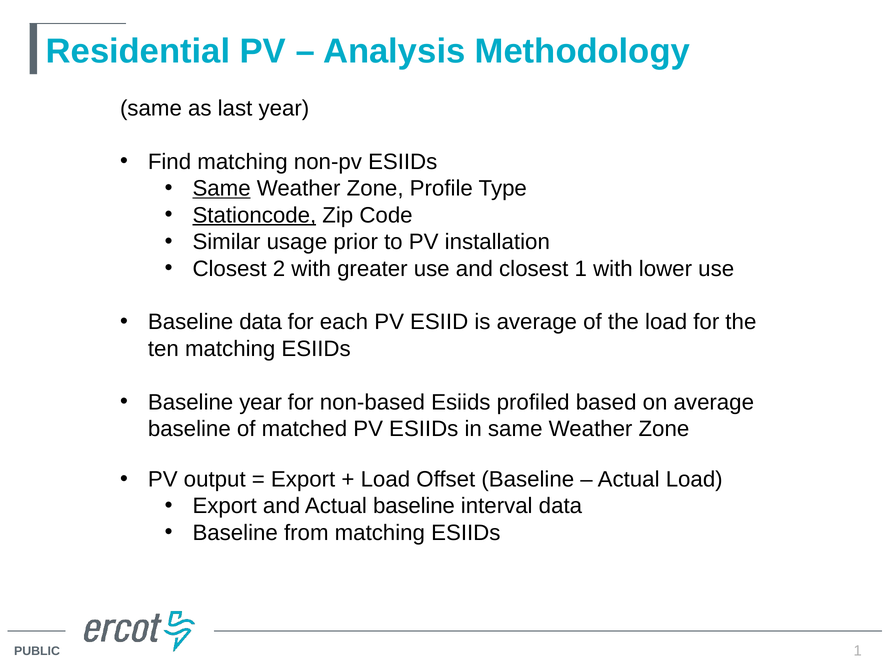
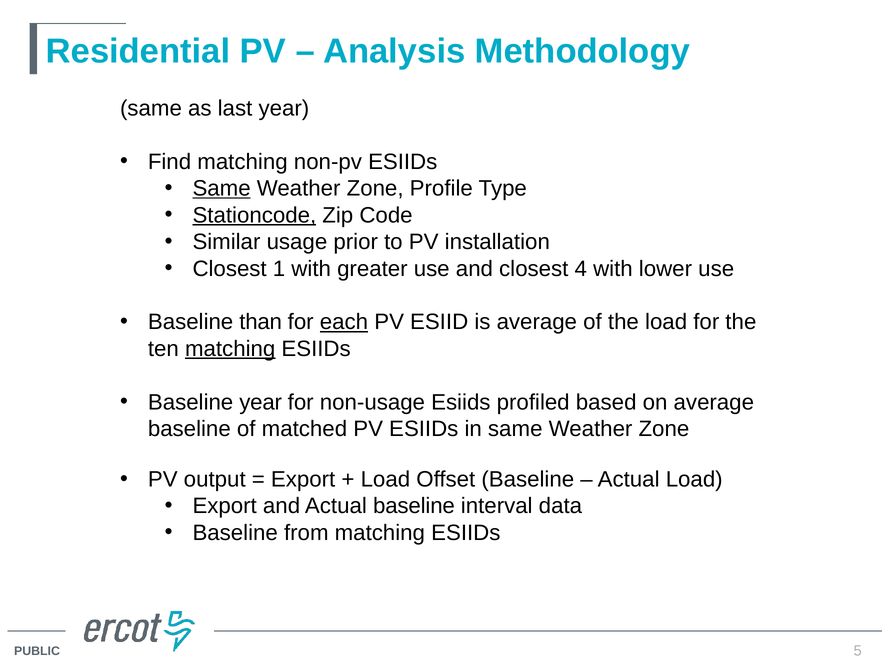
2: 2 -> 1 (279, 269)
closest 1: 1 -> 4 (581, 269)
Baseline data: data -> than (261, 322)
each underline: none -> present (344, 322)
matching underline: none -> present (230, 349)
non-based: non-based -> non-usage (372, 402)
1: 1 -> 5 (858, 651)
